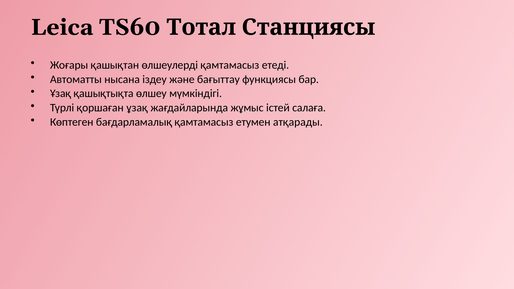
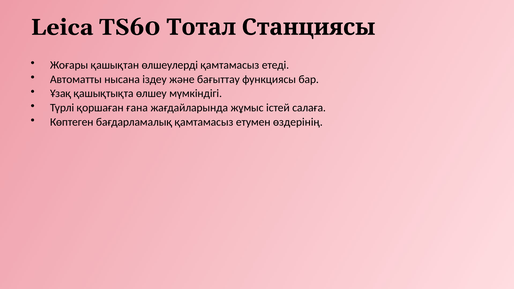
қоршаған ұзақ: ұзақ -> ғана (137, 108)
атқарады: атқарады -> өздерінің (298, 122)
